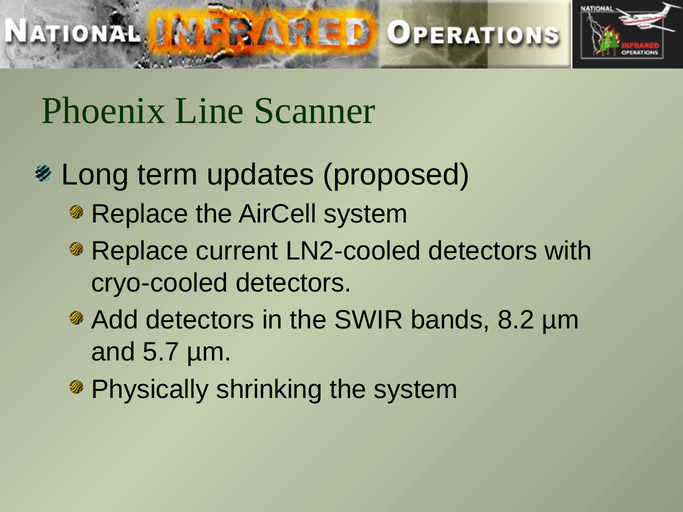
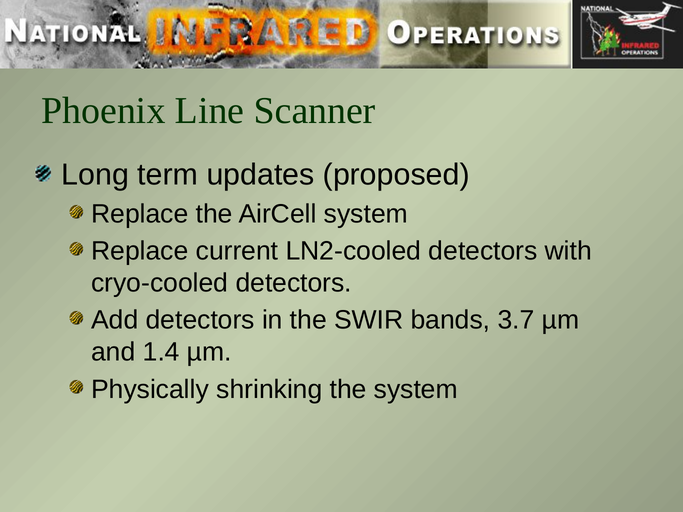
8.2: 8.2 -> 3.7 (516, 320)
5.7: 5.7 -> 1.4 (161, 352)
